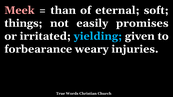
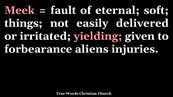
than: than -> fault (63, 10)
promises: promises -> delivered (142, 23)
yielding colour: light blue -> pink (98, 36)
weary: weary -> aliens (92, 49)
